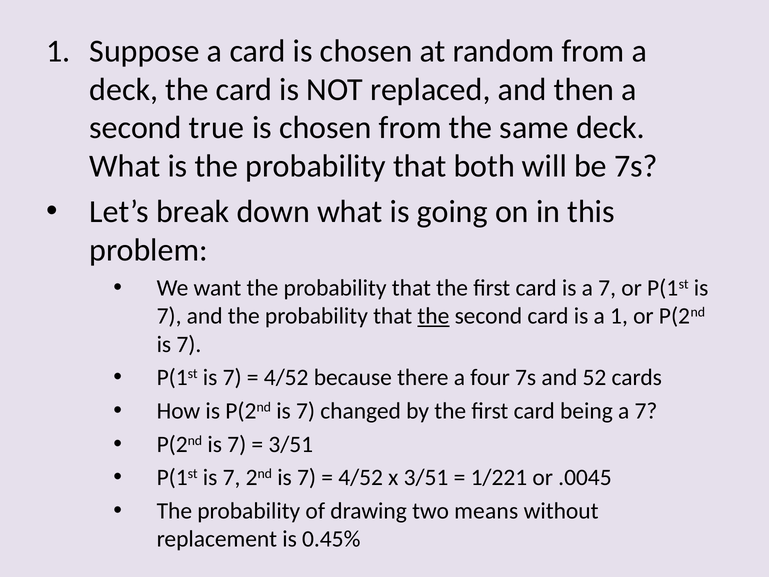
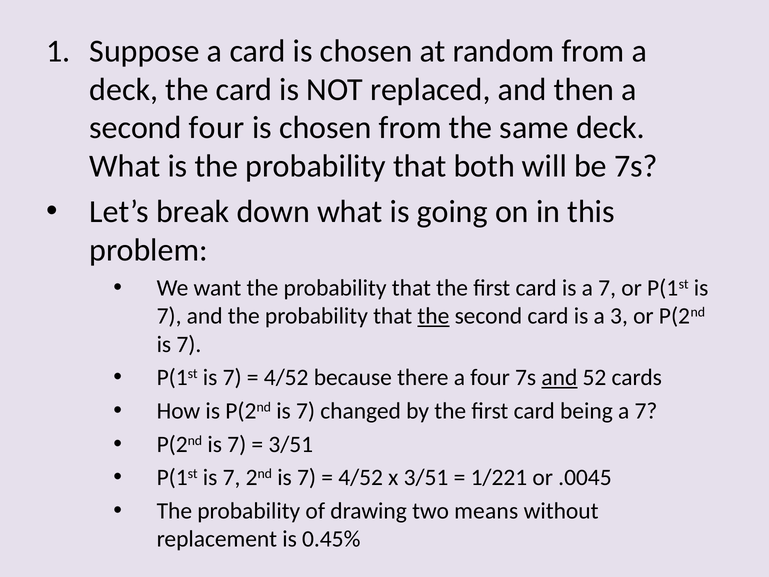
second true: true -> four (217, 128)
a 1: 1 -> 3 (619, 316)
and underline: none -> present (559, 378)
